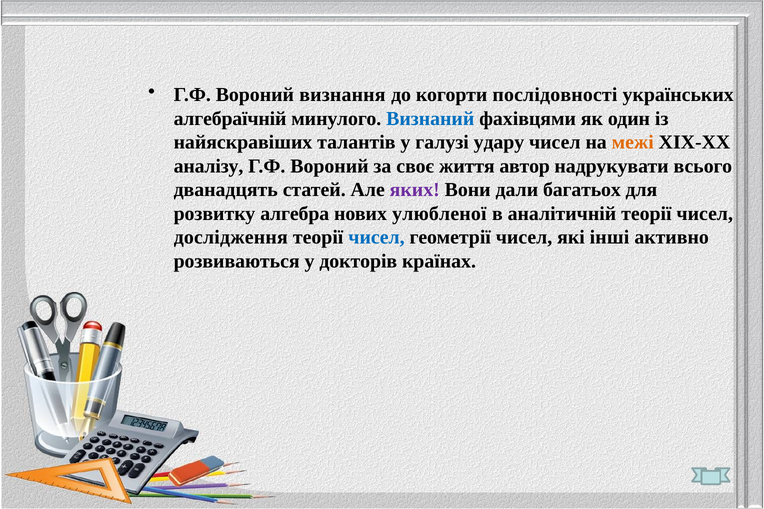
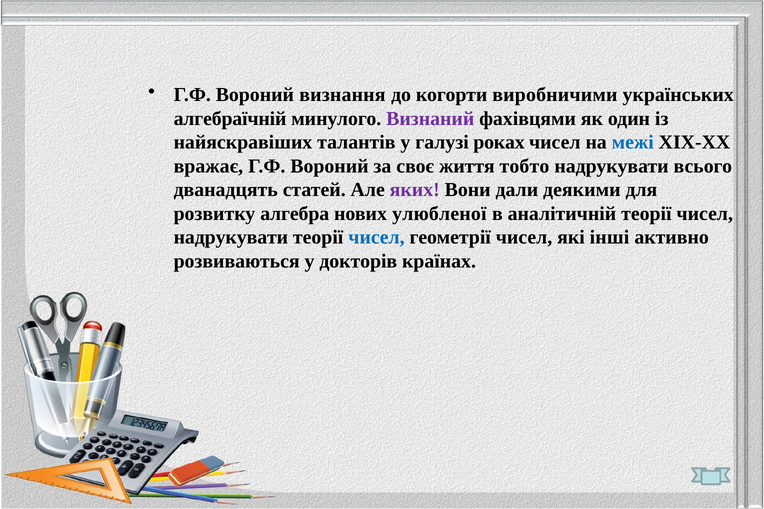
послідовності: послідовності -> виробничими (555, 95)
Визнаний colour: blue -> purple (430, 119)
удару: удару -> роках (499, 142)
межі colour: orange -> blue (633, 142)
аналізу: аналізу -> вражає (208, 166)
автор: автор -> тобто (524, 166)
багатьох: багатьох -> деякими (582, 190)
дослідження: дослідження -> надрукувати (231, 237)
